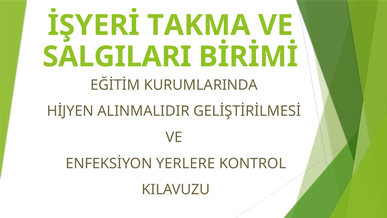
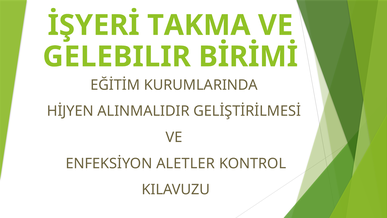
SALGILARI: SALGILARI -> GELEBILIR (117, 57)
YERLERE: YERLERE -> ALETLER (186, 163)
